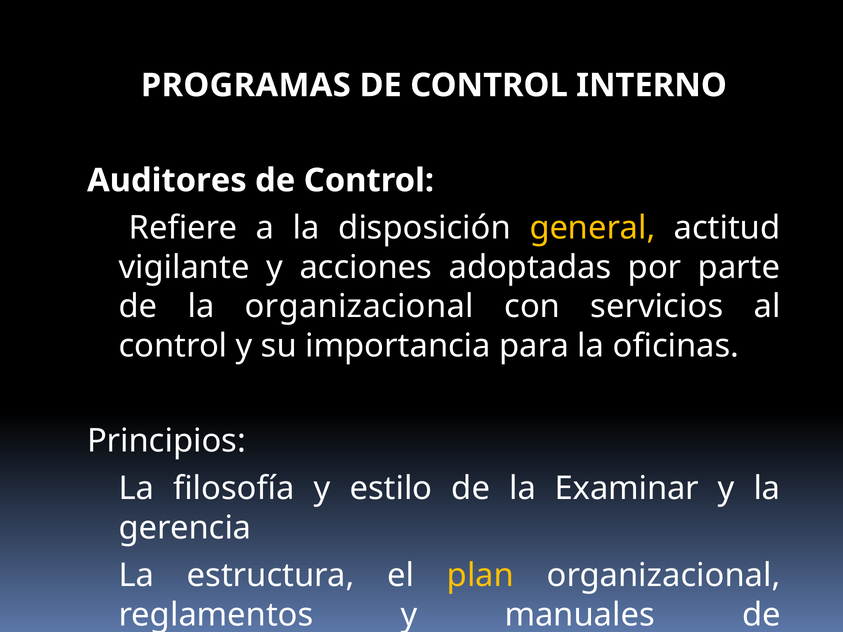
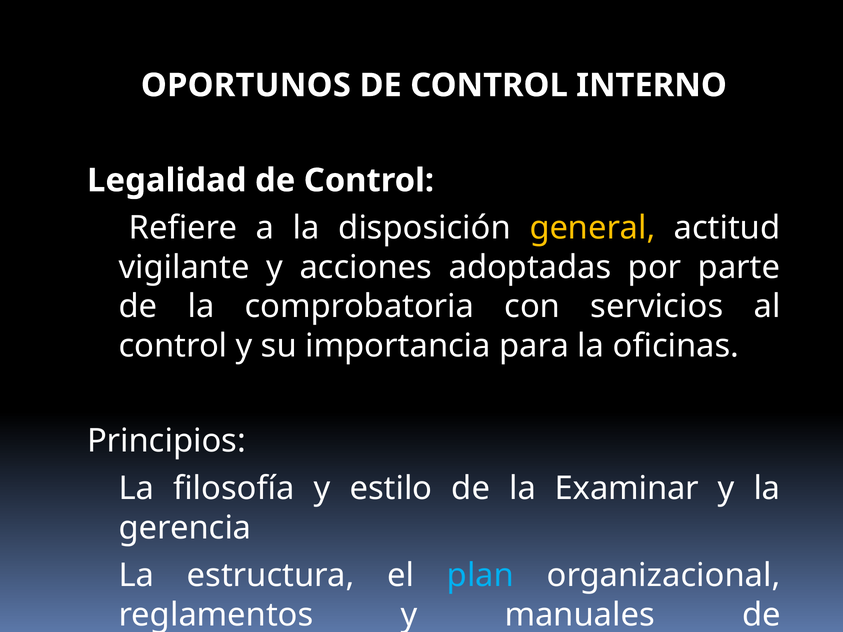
PROGRAMAS: PROGRAMAS -> OPORTUNOS (246, 85)
Auditores: Auditores -> Legalidad (167, 181)
la organizacional: organizacional -> comprobatoria (359, 307)
plan colour: yellow -> light blue (480, 576)
